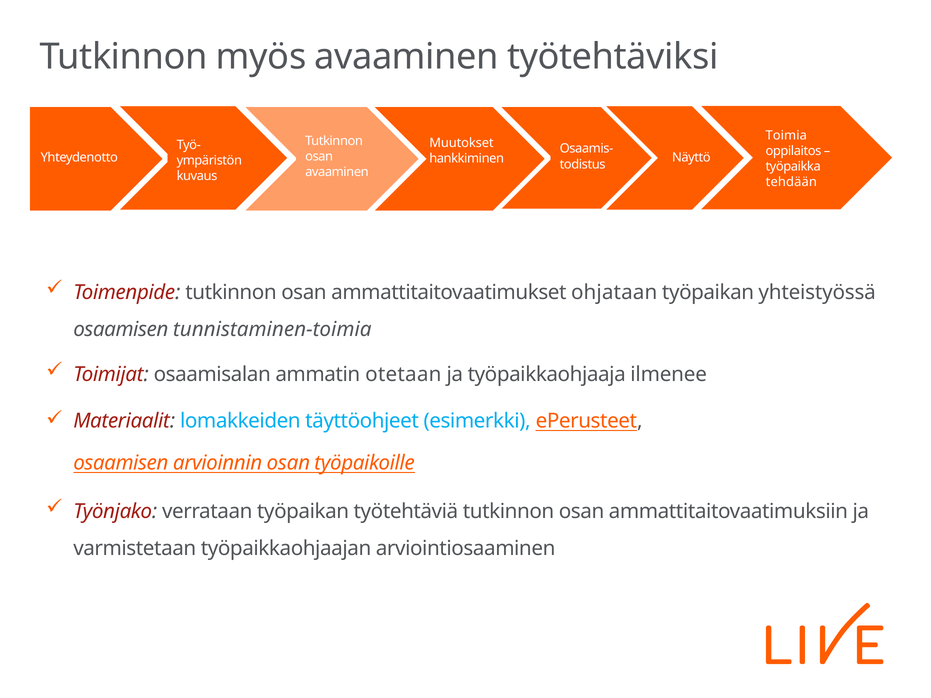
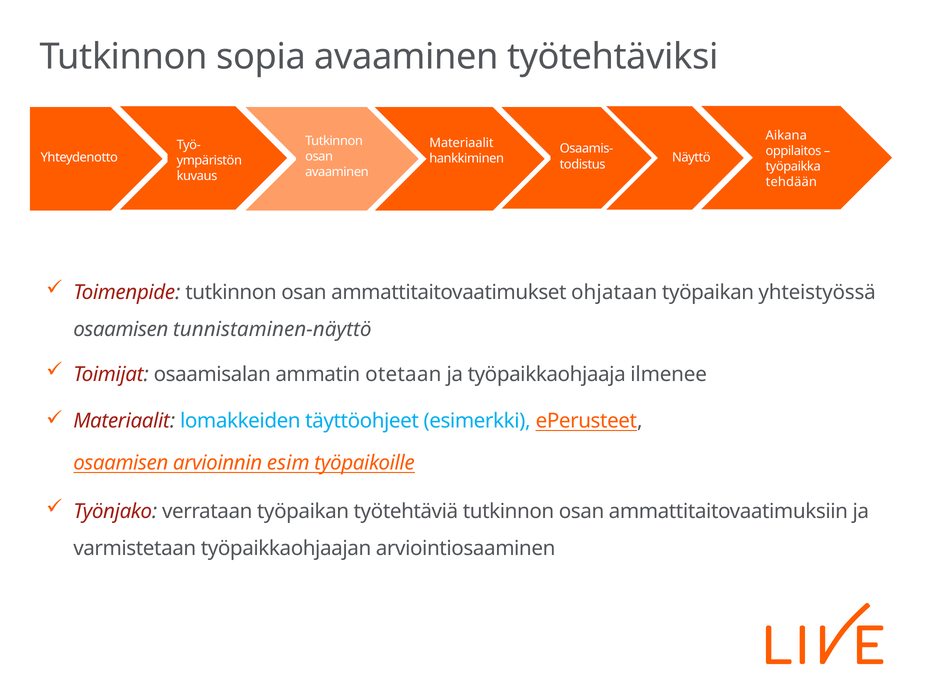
myös: myös -> sopia (261, 57)
Toimia: Toimia -> Aikana (786, 136)
Muutokset: Muutokset -> Materiaalit (461, 143)
tunnistaminen-toimia: tunnistaminen-toimia -> tunnistaminen-näyttö (272, 330)
arvioinnin osan: osan -> esim (288, 463)
